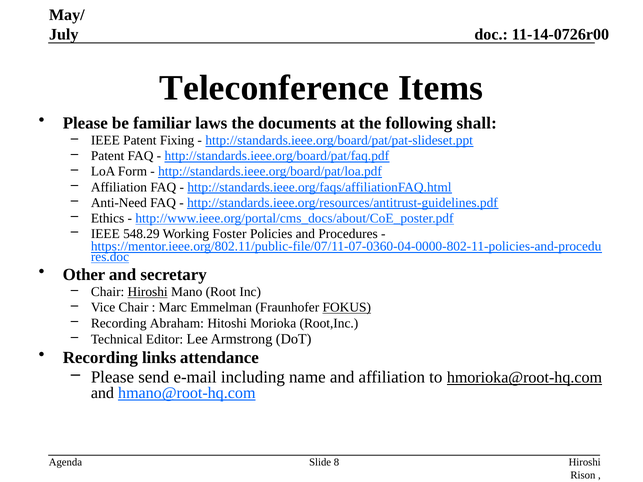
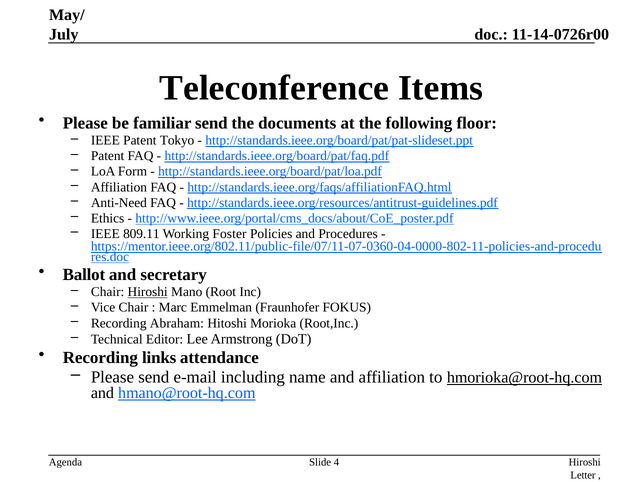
familiar laws: laws -> send (211, 123)
shall: shall -> floor (477, 123)
Fixing: Fixing -> Tokyo (177, 141)
548.29: 548.29 -> 809.11 (141, 234)
Other: Other -> Ballot (84, 275)
FOKUS underline: present -> none (347, 308)
8: 8 -> 4 (336, 463)
Rison: Rison -> Letter (583, 475)
